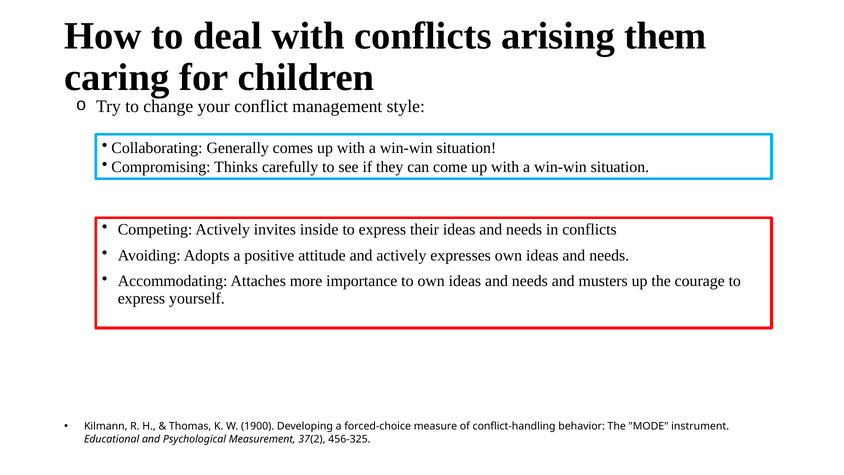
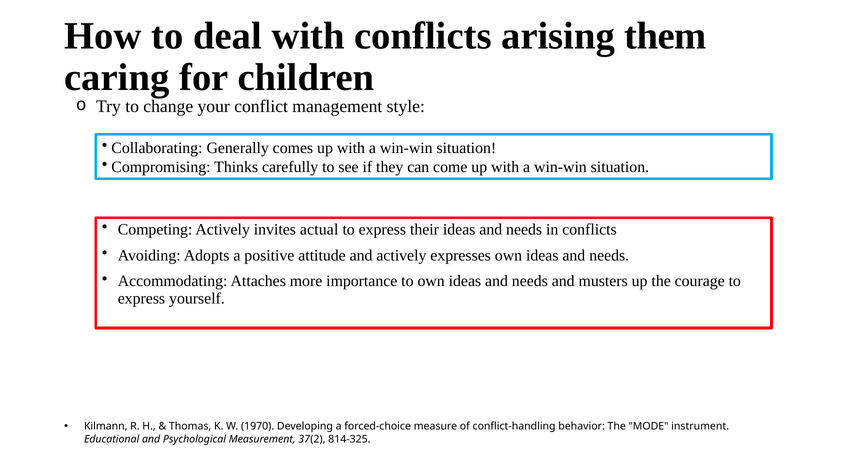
inside: inside -> actual (319, 229)
1900: 1900 -> 1970 (258, 426)
456-325: 456-325 -> 814-325 (349, 439)
